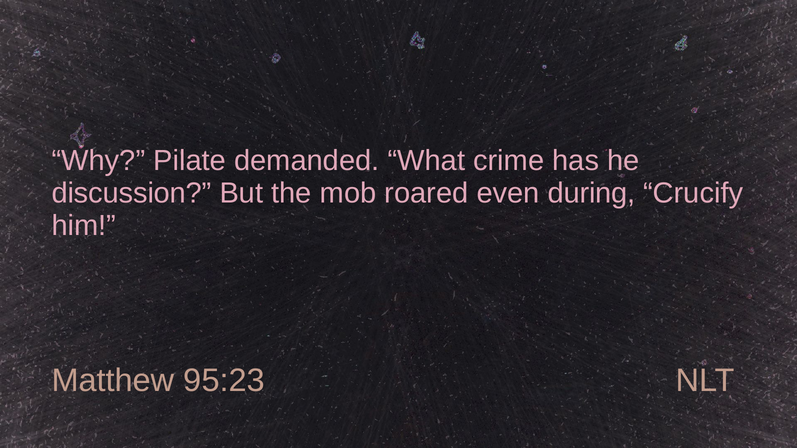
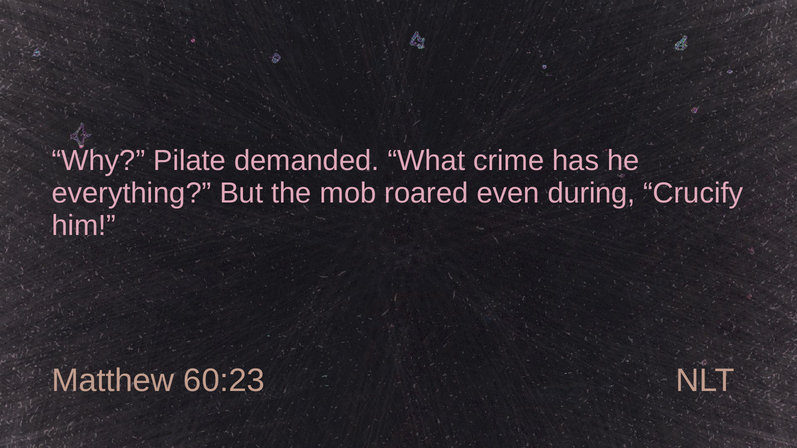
discussion: discussion -> everything (132, 193)
95:23: 95:23 -> 60:23 (224, 381)
